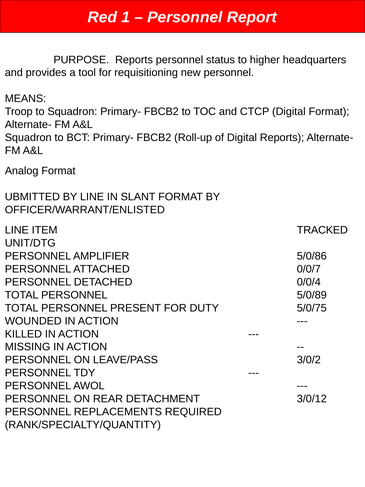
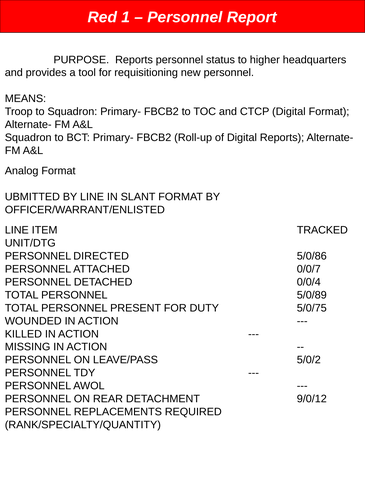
AMPLIFIER: AMPLIFIER -> DIRECTED (101, 256)
3/0/2: 3/0/2 -> 5/0/2 (309, 360)
3/0/12: 3/0/12 -> 9/0/12 (312, 399)
